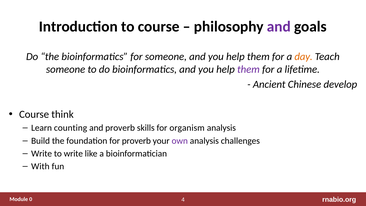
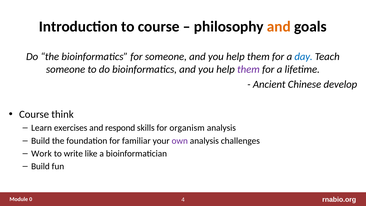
and colour: purple -> orange (279, 26)
day colour: orange -> blue (304, 57)
counting: counting -> exercises (71, 128)
and proverb: proverb -> respond (120, 128)
for proverb: proverb -> familiar (136, 141)
Write: Write -> Work (41, 153)
With: With -> Build (40, 166)
